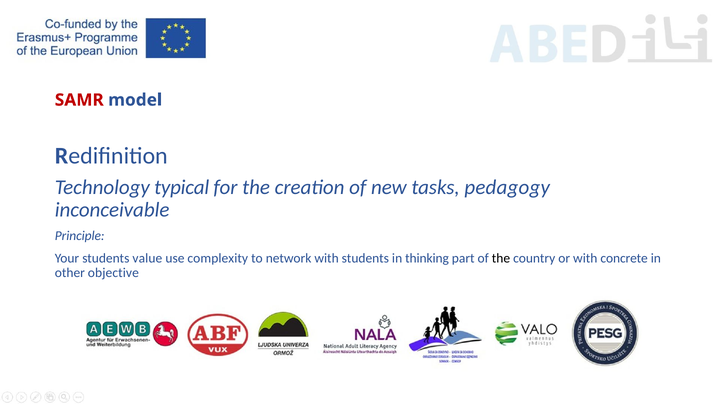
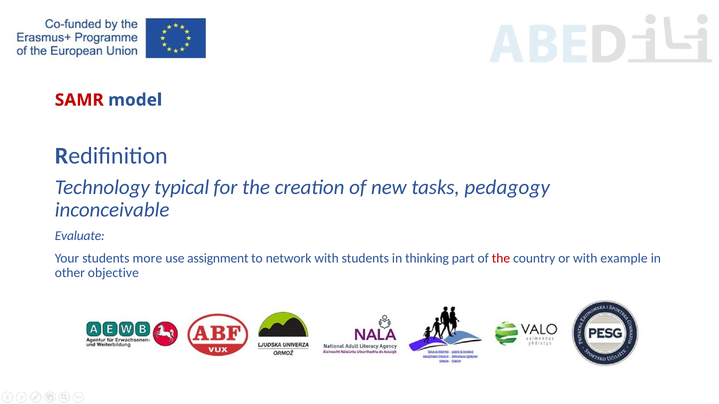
Principle: Principle -> Evaluate (80, 236)
value: value -> more (147, 258)
complexity: complexity -> assignment (218, 258)
the colour: black -> red (501, 258)
concrete: concrete -> example (624, 258)
